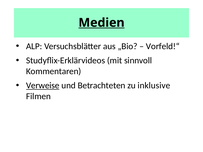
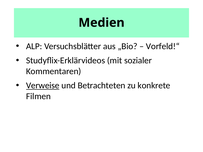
Medien underline: present -> none (101, 23)
sinnvoll: sinnvoll -> sozialer (138, 61)
inklusive: inklusive -> konkrete (154, 86)
